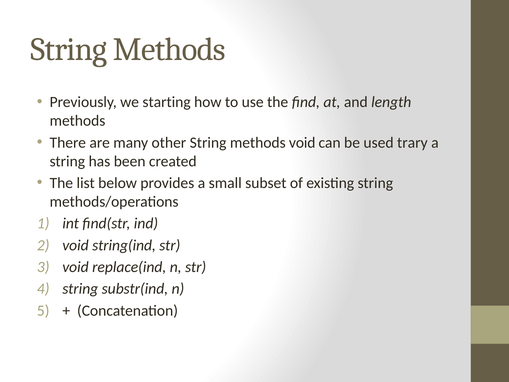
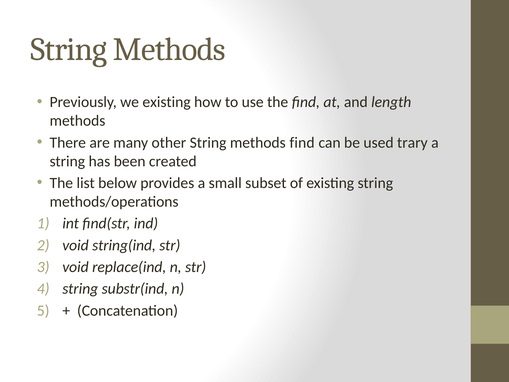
we starting: starting -> existing (167, 102)
methods void: void -> find (302, 142)
